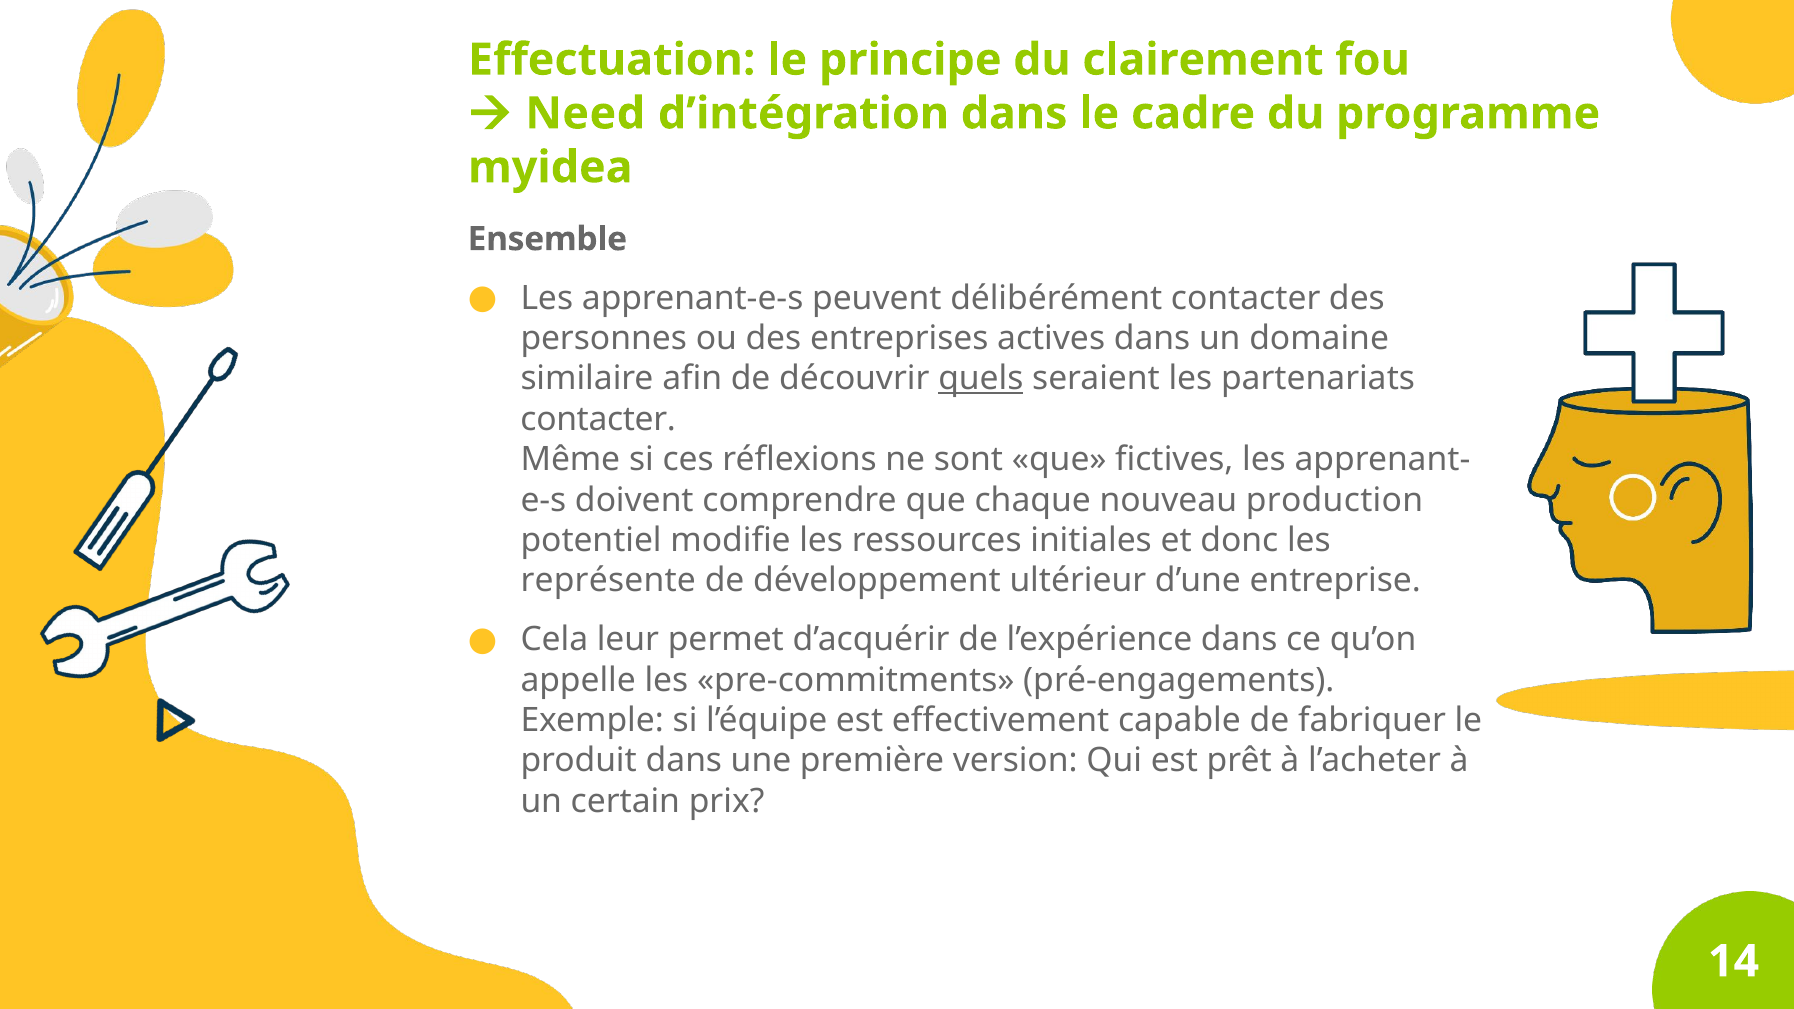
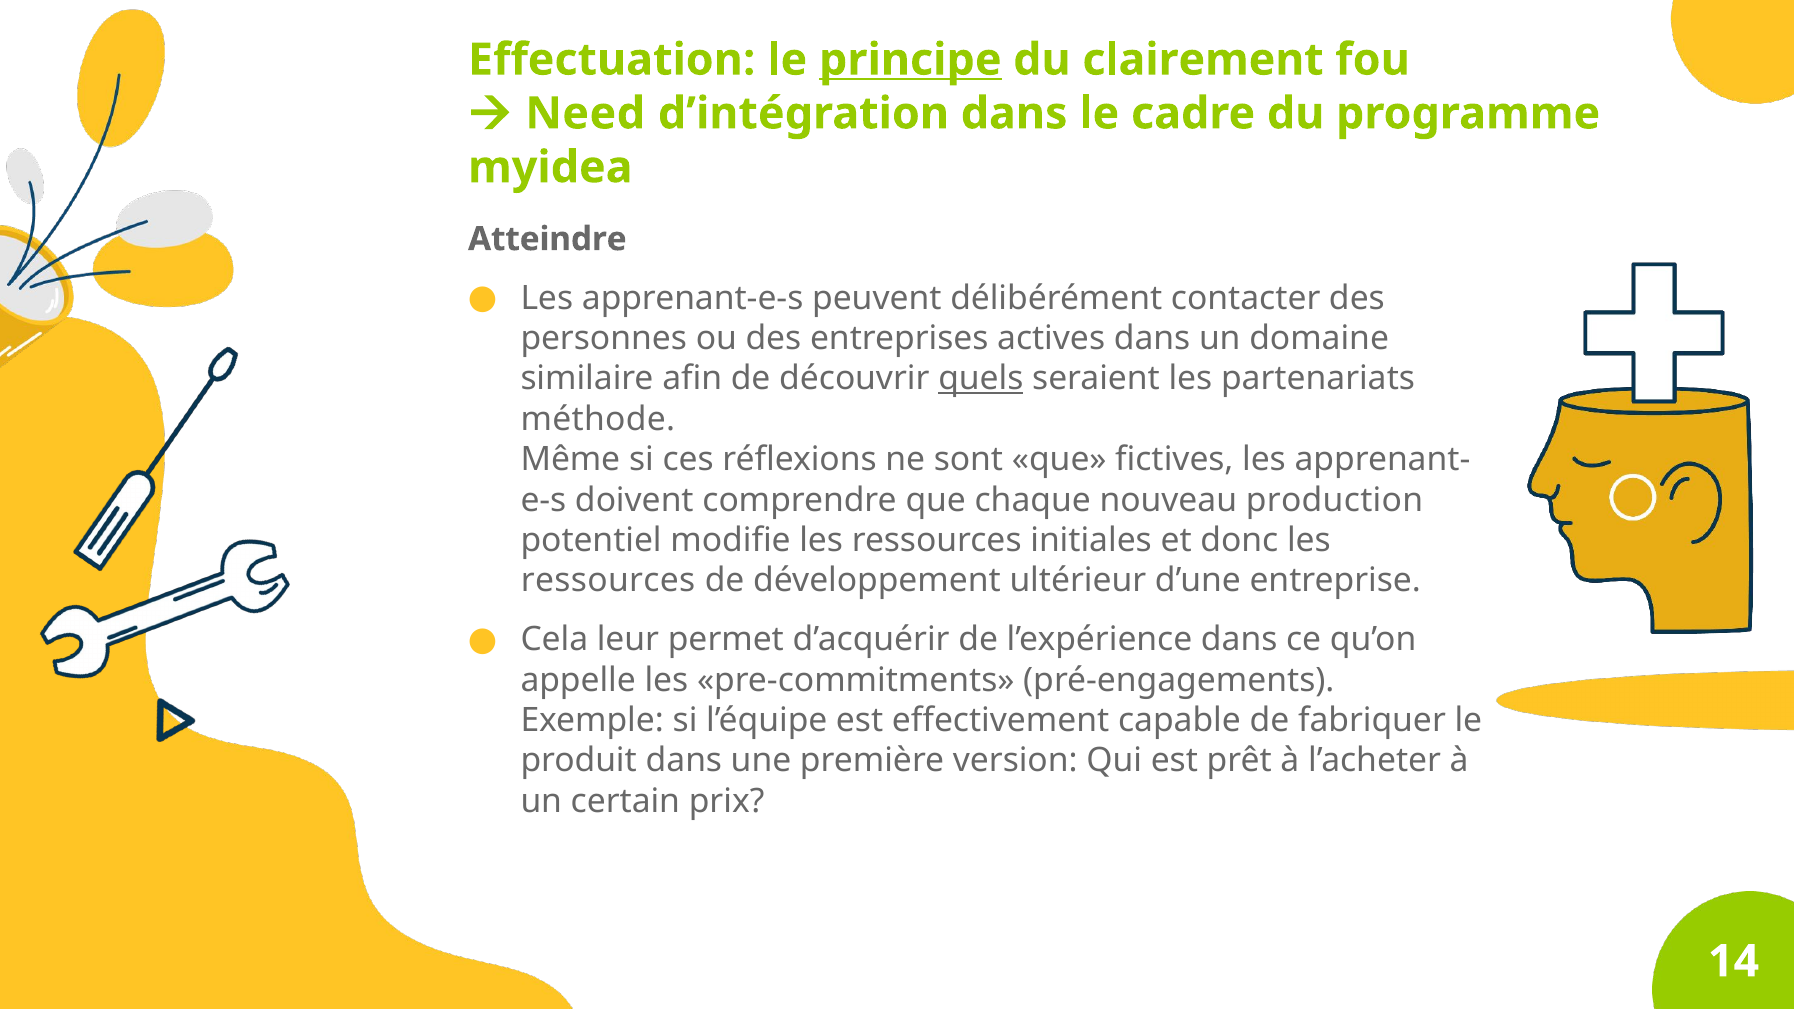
principe underline: none -> present (910, 60)
Ensemble: Ensemble -> Atteindre (547, 239)
contacter: contacter -> méthode (598, 419)
représente: représente -> ressources (608, 581)
